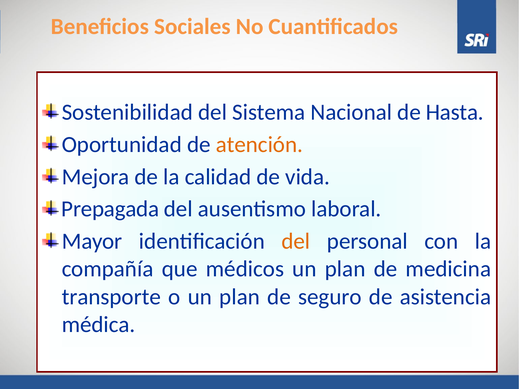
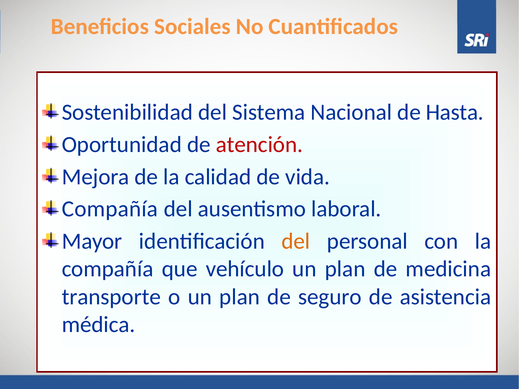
atención colour: orange -> red (259, 145)
Prepagada: Prepagada -> Compañía (110, 209)
médicos: médicos -> vehículo (245, 269)
